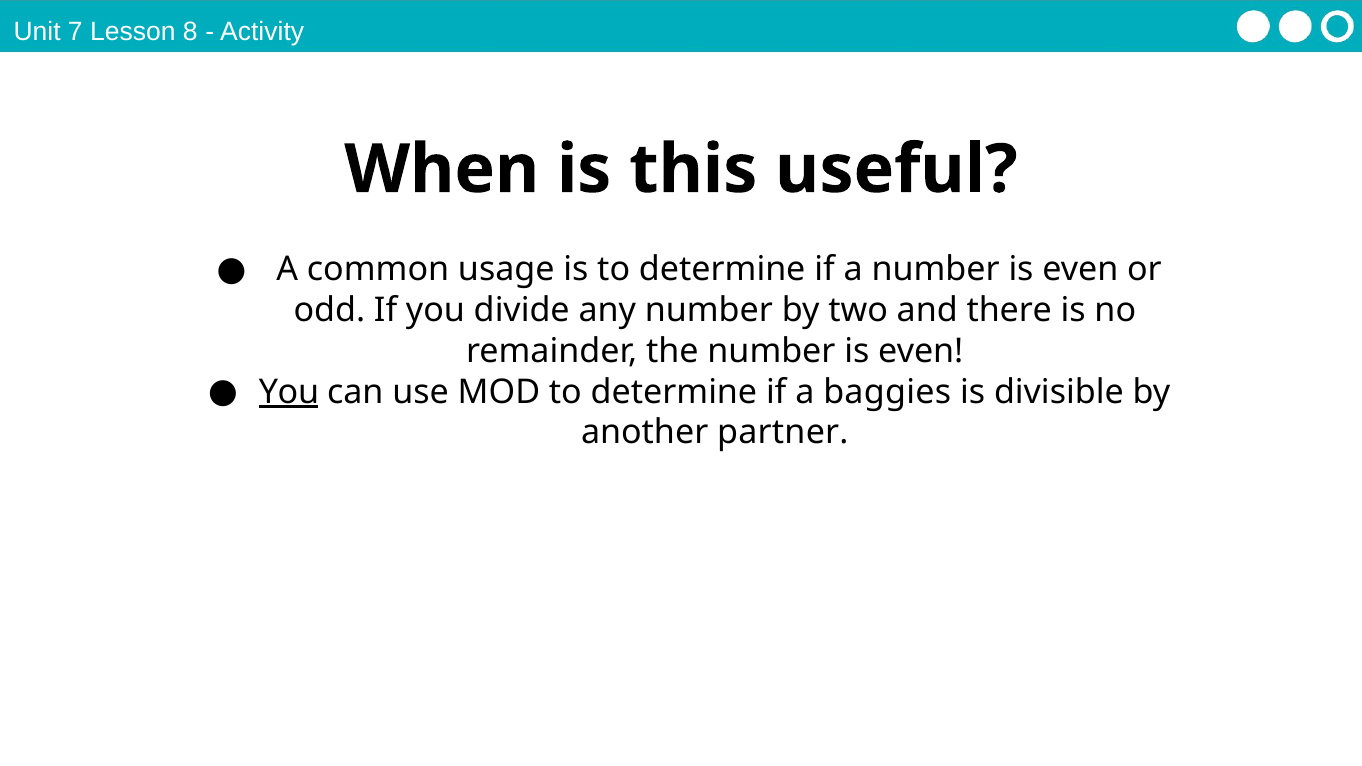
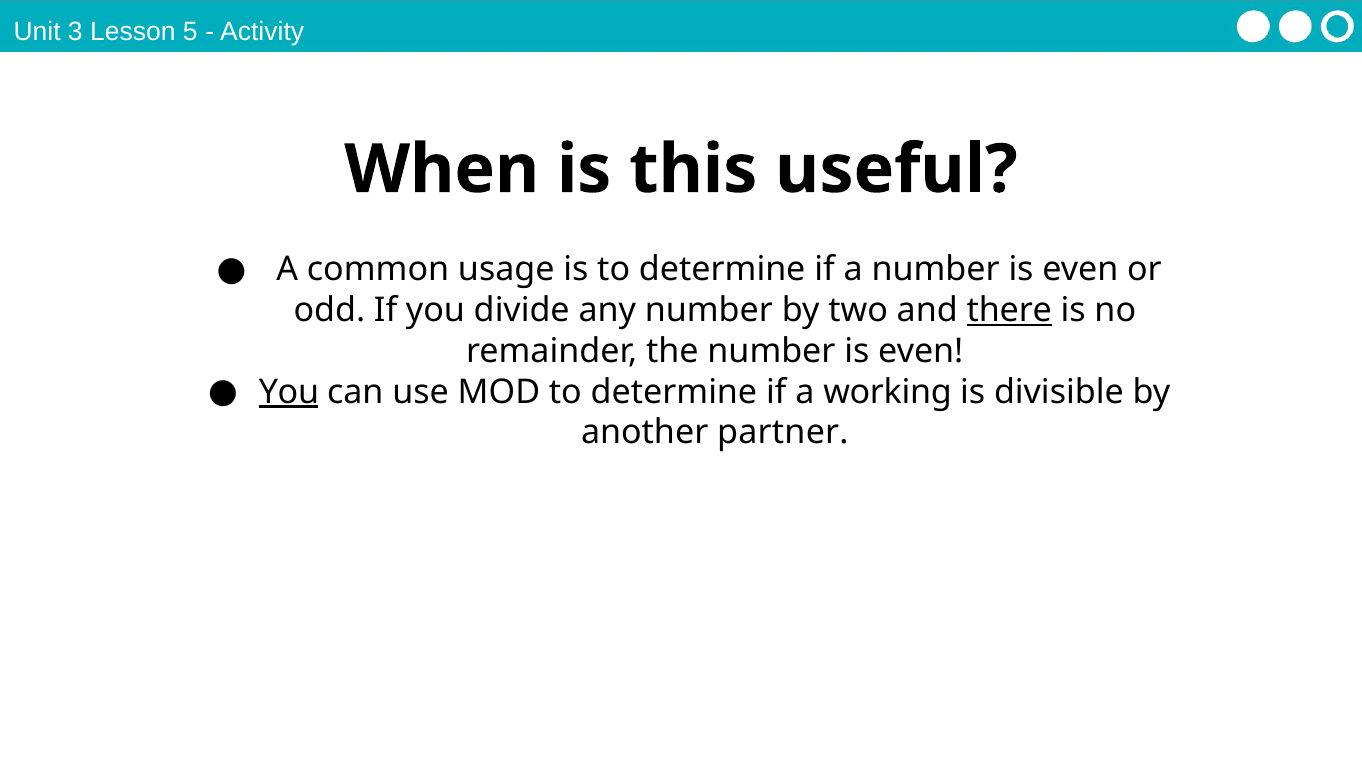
7: 7 -> 3 (75, 32)
8: 8 -> 5 (190, 32)
there underline: none -> present (1009, 310)
baggies: baggies -> working (887, 392)
